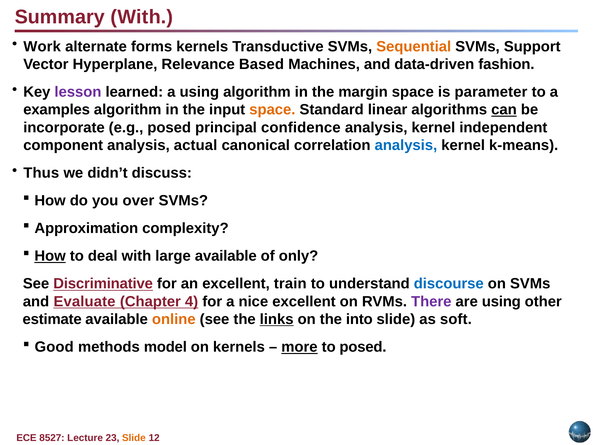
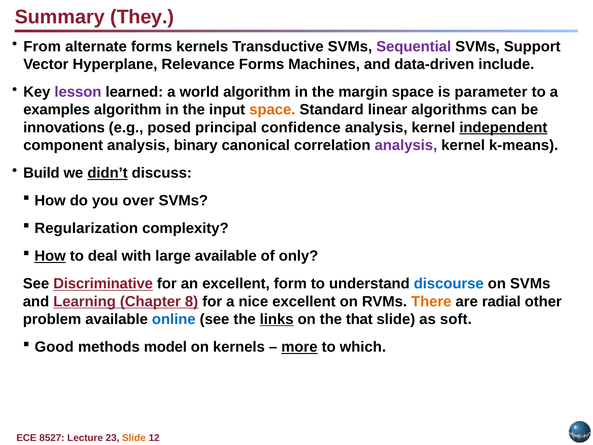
Summary With: With -> They (142, 17)
Work: Work -> From (42, 46)
Sequential colour: orange -> purple (414, 46)
Relevance Based: Based -> Forms (262, 64)
fashion: fashion -> include (506, 64)
a using: using -> world (199, 92)
can underline: present -> none (504, 110)
incorporate: incorporate -> innovations (64, 127)
independent underline: none -> present (503, 127)
actual: actual -> binary (196, 145)
analysis colour: blue -> purple (406, 145)
Thus: Thus -> Build (41, 173)
didn’t underline: none -> present (108, 173)
Approximation: Approximation -> Regularization (86, 228)
train: train -> form (290, 284)
Evaluate: Evaluate -> Learning (85, 301)
4: 4 -> 8 (192, 301)
There colour: purple -> orange (431, 301)
are using: using -> radial (501, 301)
estimate: estimate -> problem (52, 319)
online colour: orange -> blue (174, 319)
into: into -> that (359, 319)
to posed: posed -> which (363, 347)
